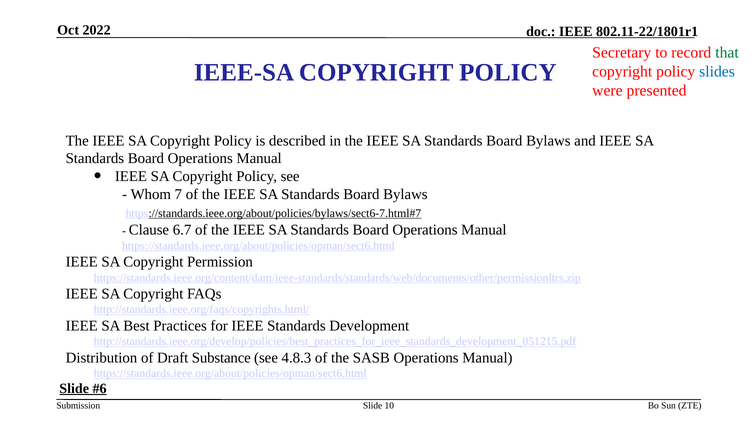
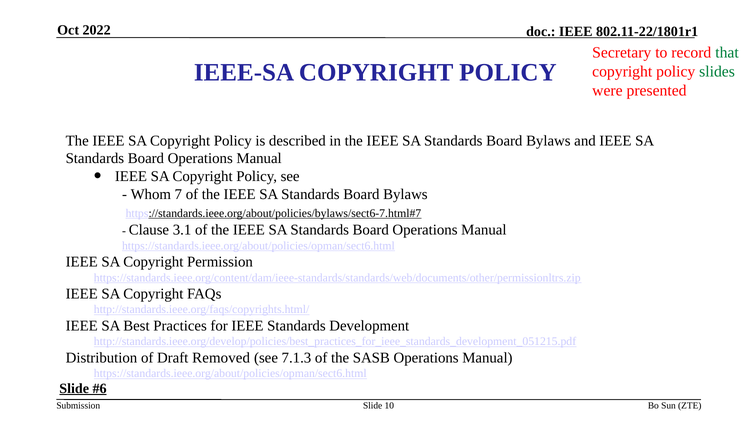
slides colour: blue -> green (717, 71)
6.7: 6.7 -> 3.1 (182, 230)
Substance: Substance -> Removed (221, 357)
4.8.3: 4.8.3 -> 7.1.3 (296, 357)
